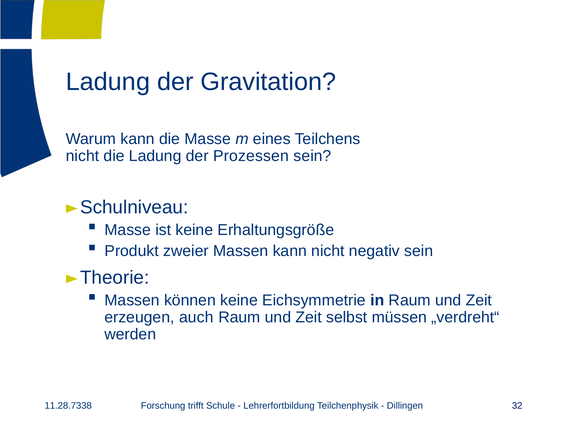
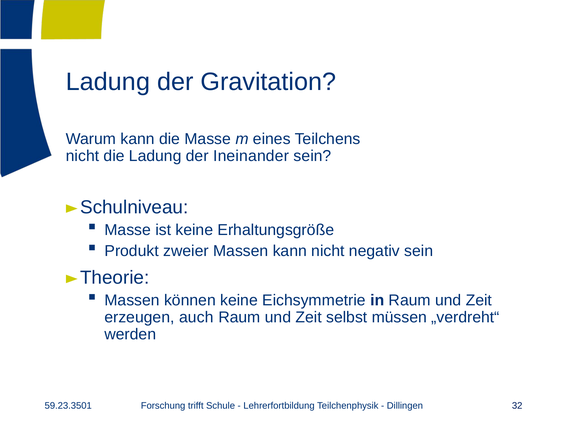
Prozessen: Prozessen -> Ineinander (251, 156)
11.28.7338: 11.28.7338 -> 59.23.3501 (68, 406)
